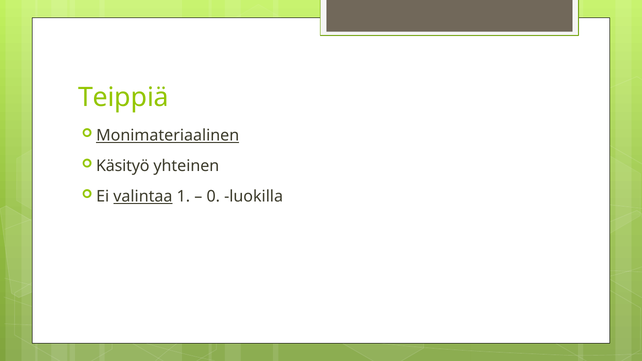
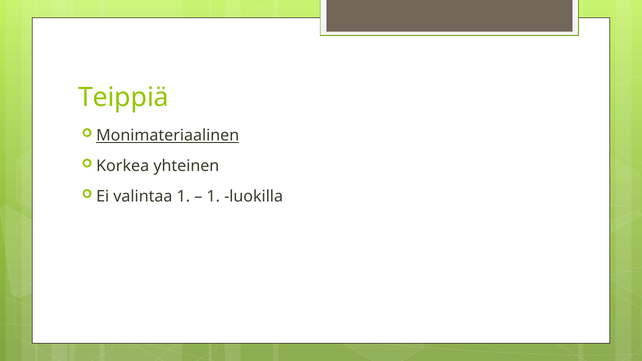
Käsityö: Käsityö -> Korkea (123, 166)
valintaa underline: present -> none (143, 196)
0: 0 -> 1 (213, 196)
